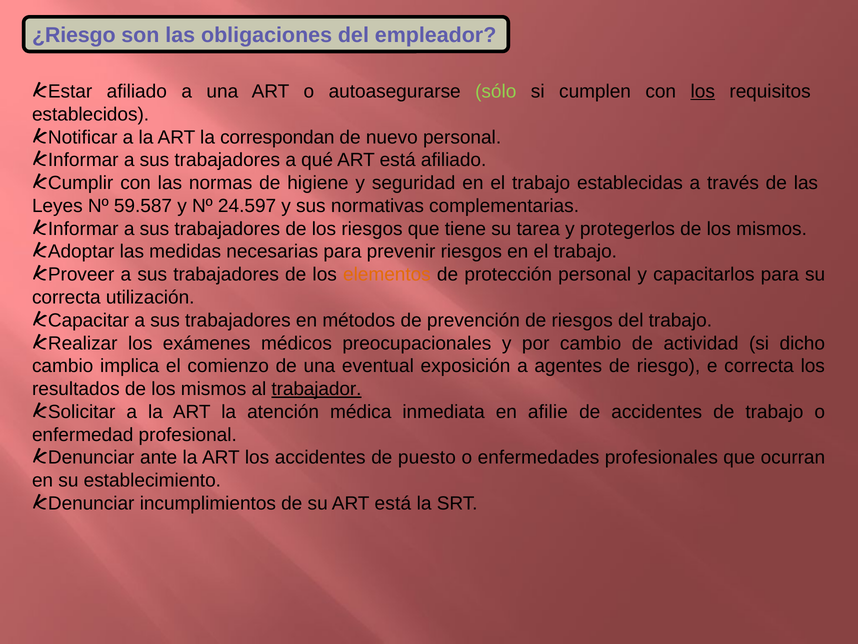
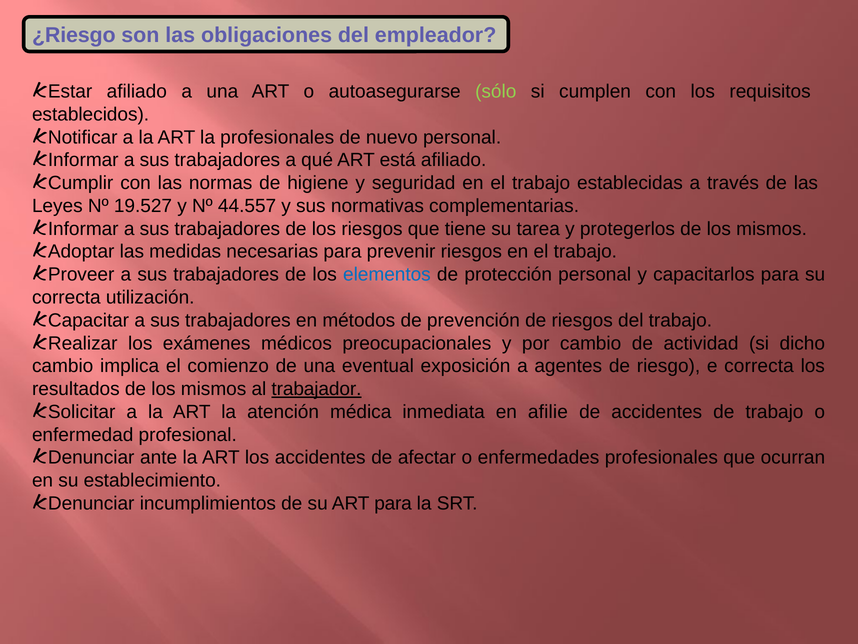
los underline: present -> none (703, 91)
la correspondan: correspondan -> profesionales (277, 137)
59.587: 59.587 -> 19.527 (143, 206)
24.597: 24.597 -> 44.557 (247, 206)
elementos colour: orange -> blue (387, 274)
puesto: puesto -> afectar (427, 457)
su ART está: está -> para (393, 503)
